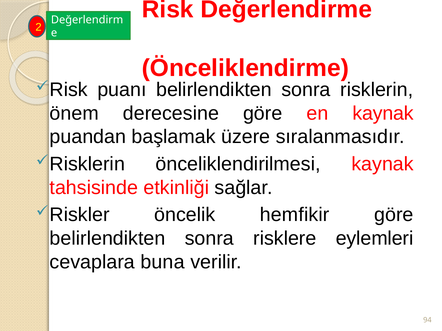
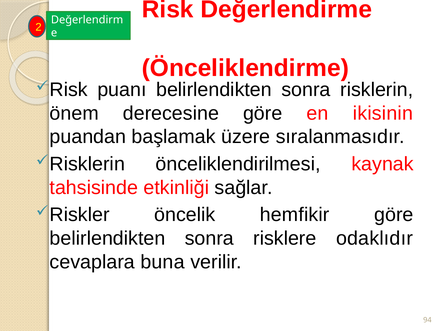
en kaynak: kaynak -> ikisinin (383, 113)
eylemleri: eylemleri -> odaklıdır (374, 239)
